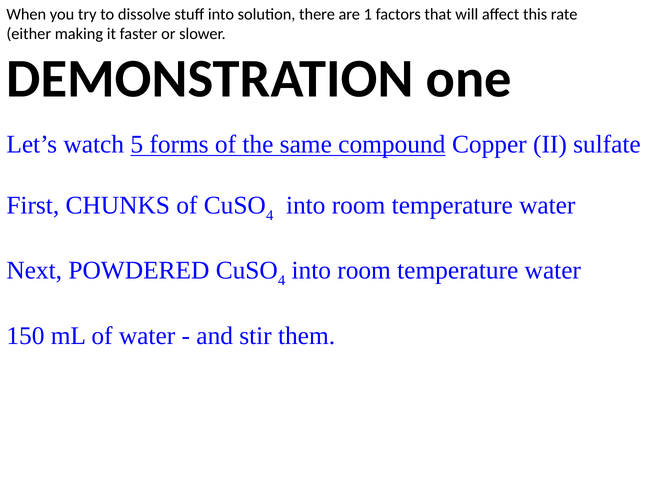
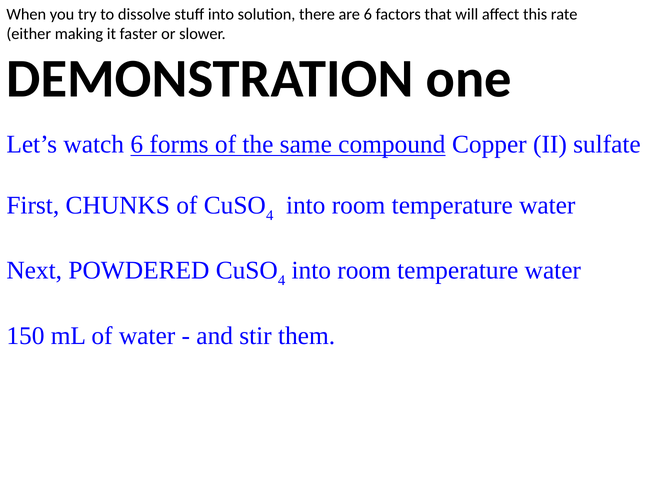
are 1: 1 -> 6 (368, 14)
watch 5: 5 -> 6 (137, 144)
